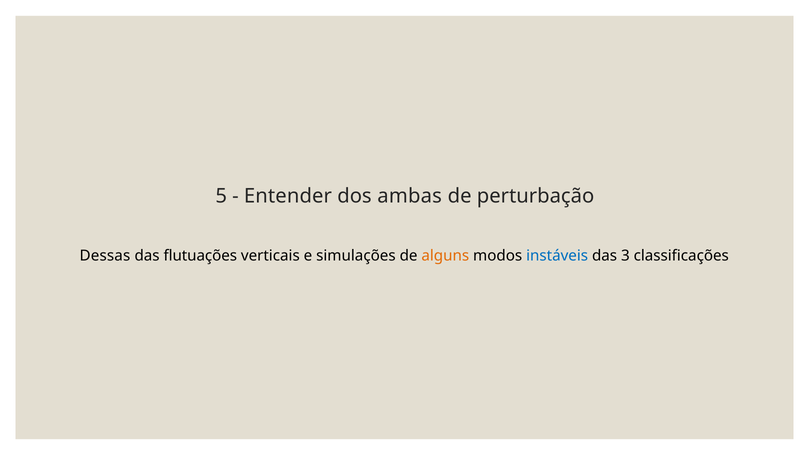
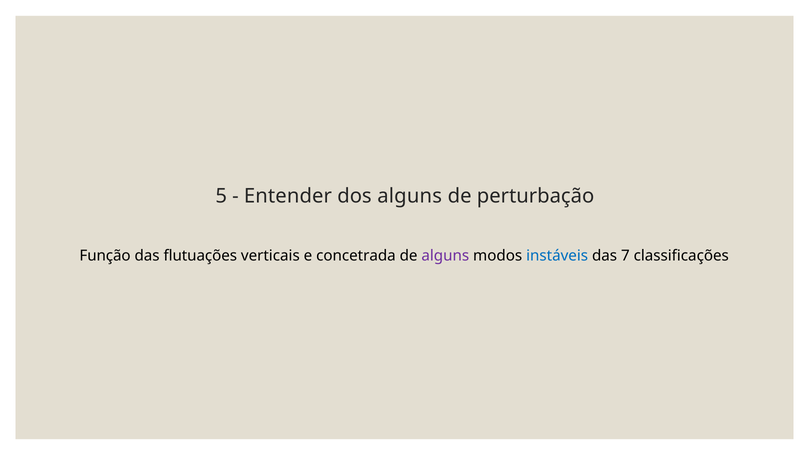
dos ambas: ambas -> alguns (410, 196)
Dessas: Dessas -> Função (105, 256)
simulações: simulações -> concetrada (356, 256)
alguns colour: orange -> purple (445, 256)
3: 3 -> 7 (625, 256)
